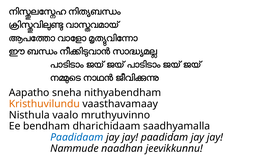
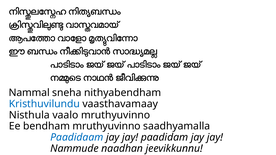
Aapatho: Aapatho -> Nammal (29, 93)
Kristhuvilundu colour: orange -> blue (44, 104)
bendham dharichidaam: dharichidaam -> mruthyuvinno (107, 126)
